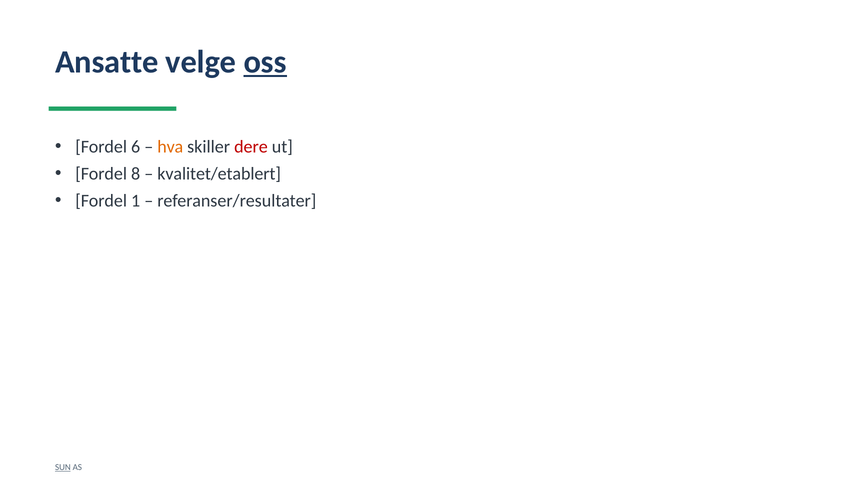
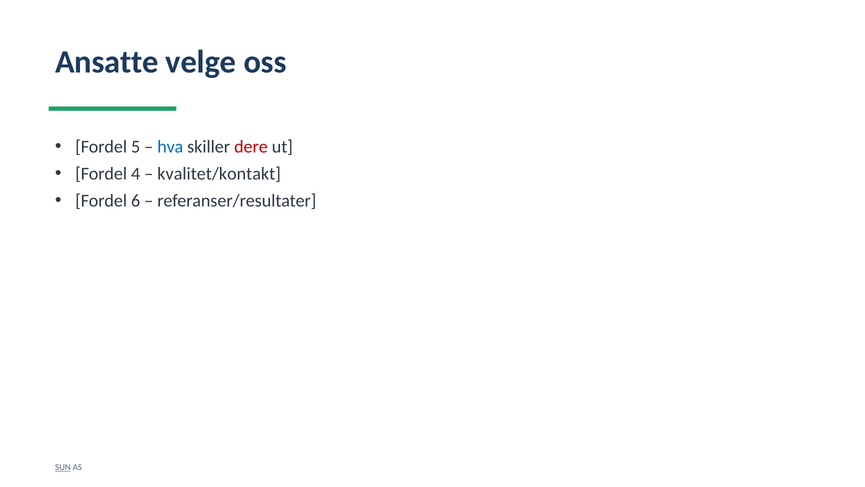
oss underline: present -> none (265, 62)
6: 6 -> 5 (136, 147)
hva colour: orange -> blue (170, 147)
8: 8 -> 4 (136, 174)
kvalitet/etablert: kvalitet/etablert -> kvalitet/kontakt (219, 174)
1: 1 -> 6 (136, 201)
